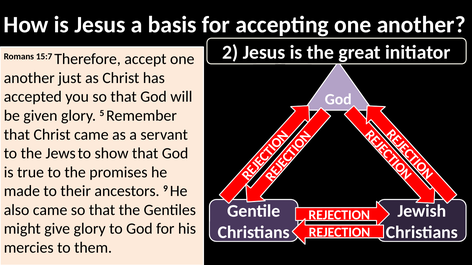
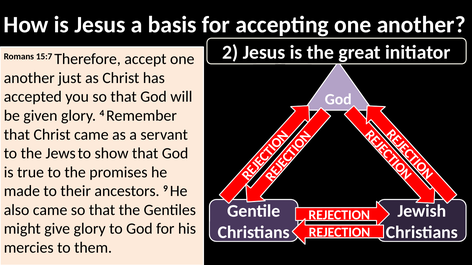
5: 5 -> 4 (102, 113)
